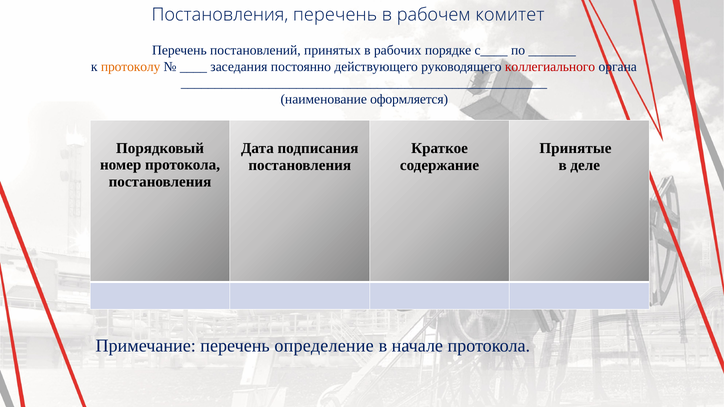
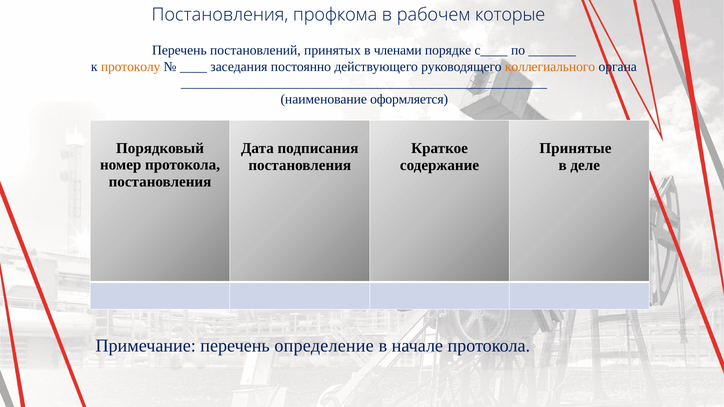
Постановления перечень: перечень -> профкома (335, 15)
комитет: комитет -> которые (510, 15)
рабочих: рабочих -> членами (398, 50)
коллегиального colour: red -> orange (550, 67)
